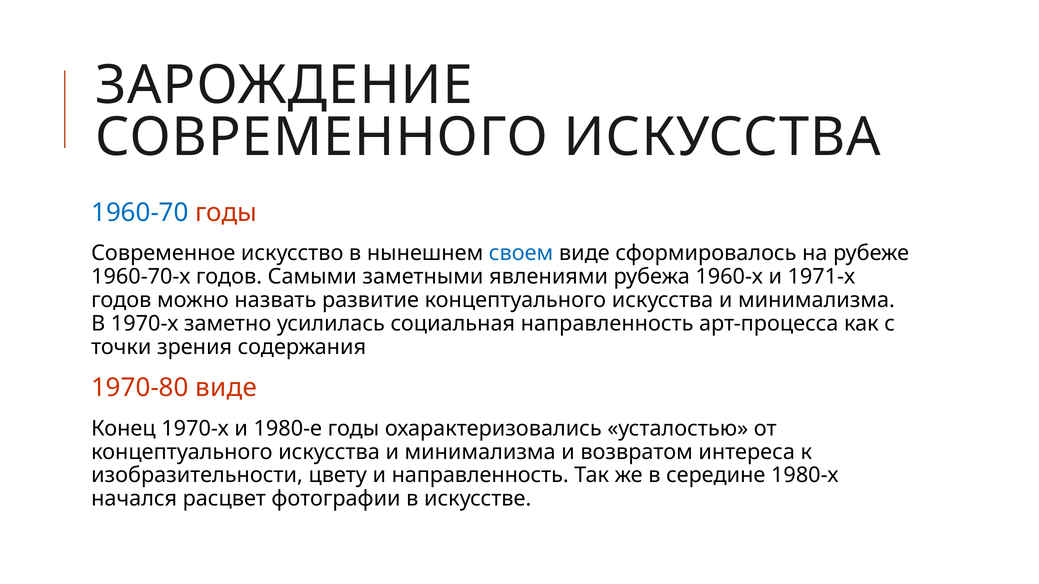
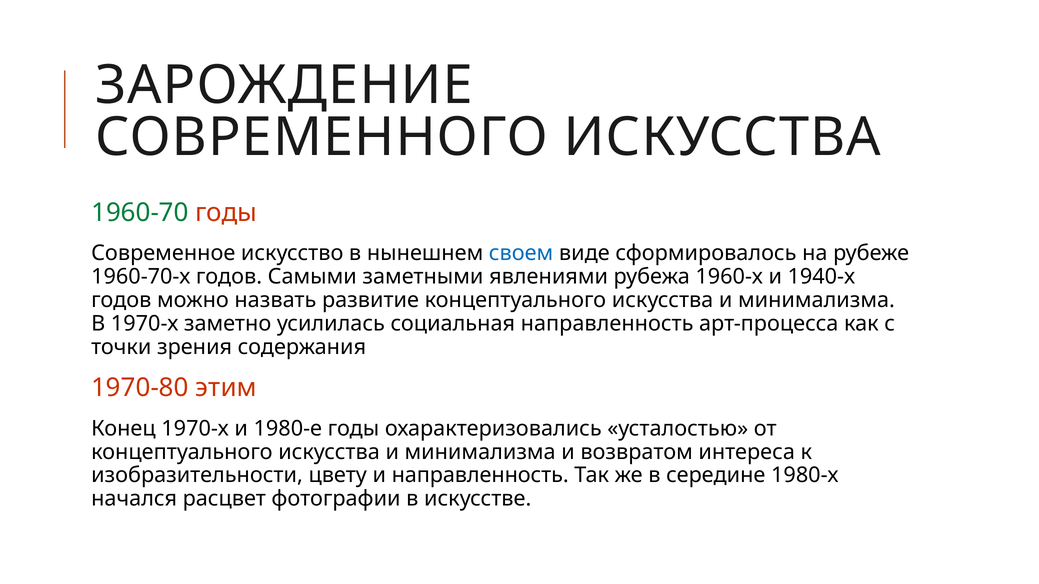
1960-70 colour: blue -> green (140, 213)
1971-х: 1971-х -> 1940-х (821, 277)
1970-80 виде: виде -> этим (226, 388)
